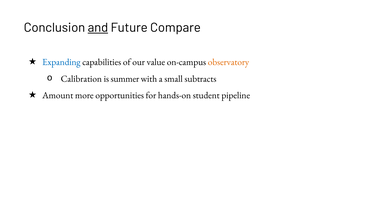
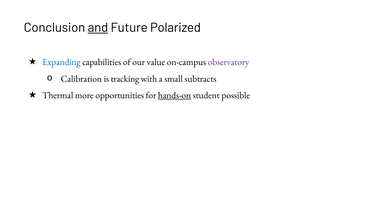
Compare: Compare -> Polarized (176, 28)
observatory colour: orange -> purple (228, 62)
summer: summer -> tracking (125, 79)
Amount: Amount -> Thermal (58, 95)
hands-on underline: none -> present (174, 95)
pipeline: pipeline -> possible (236, 95)
